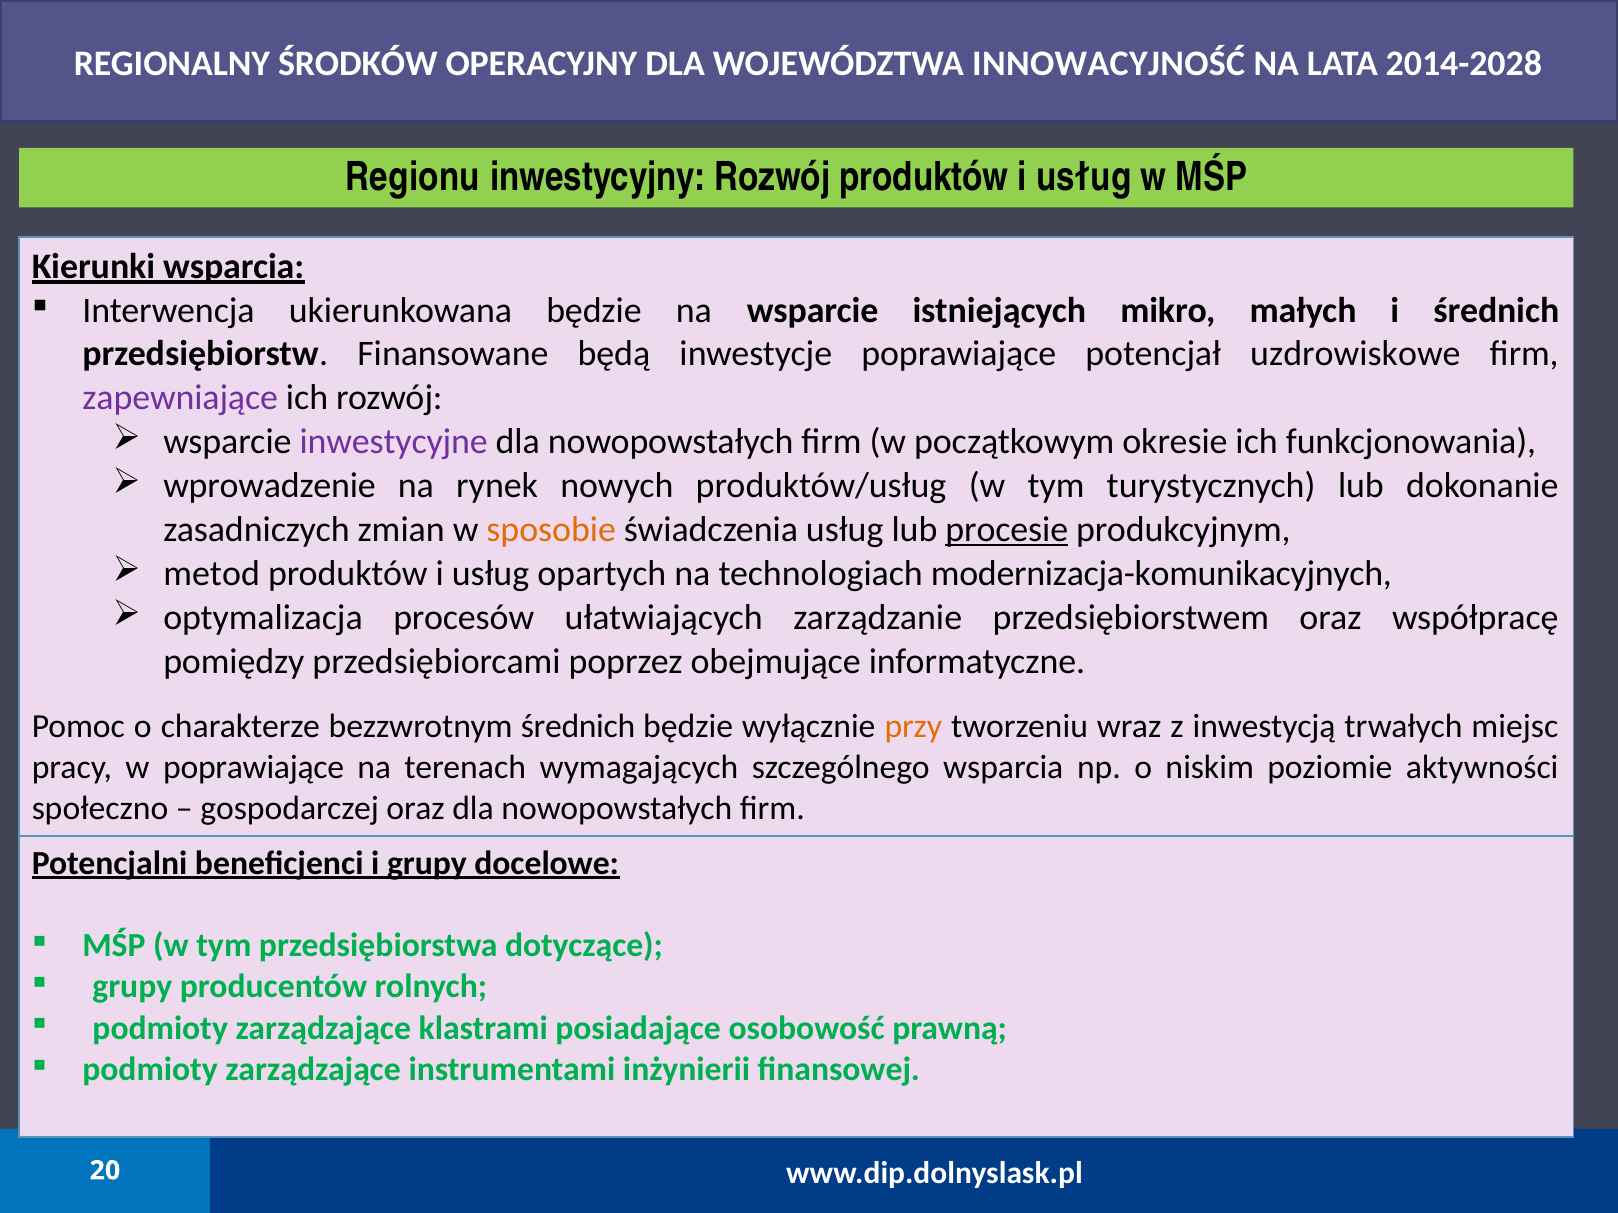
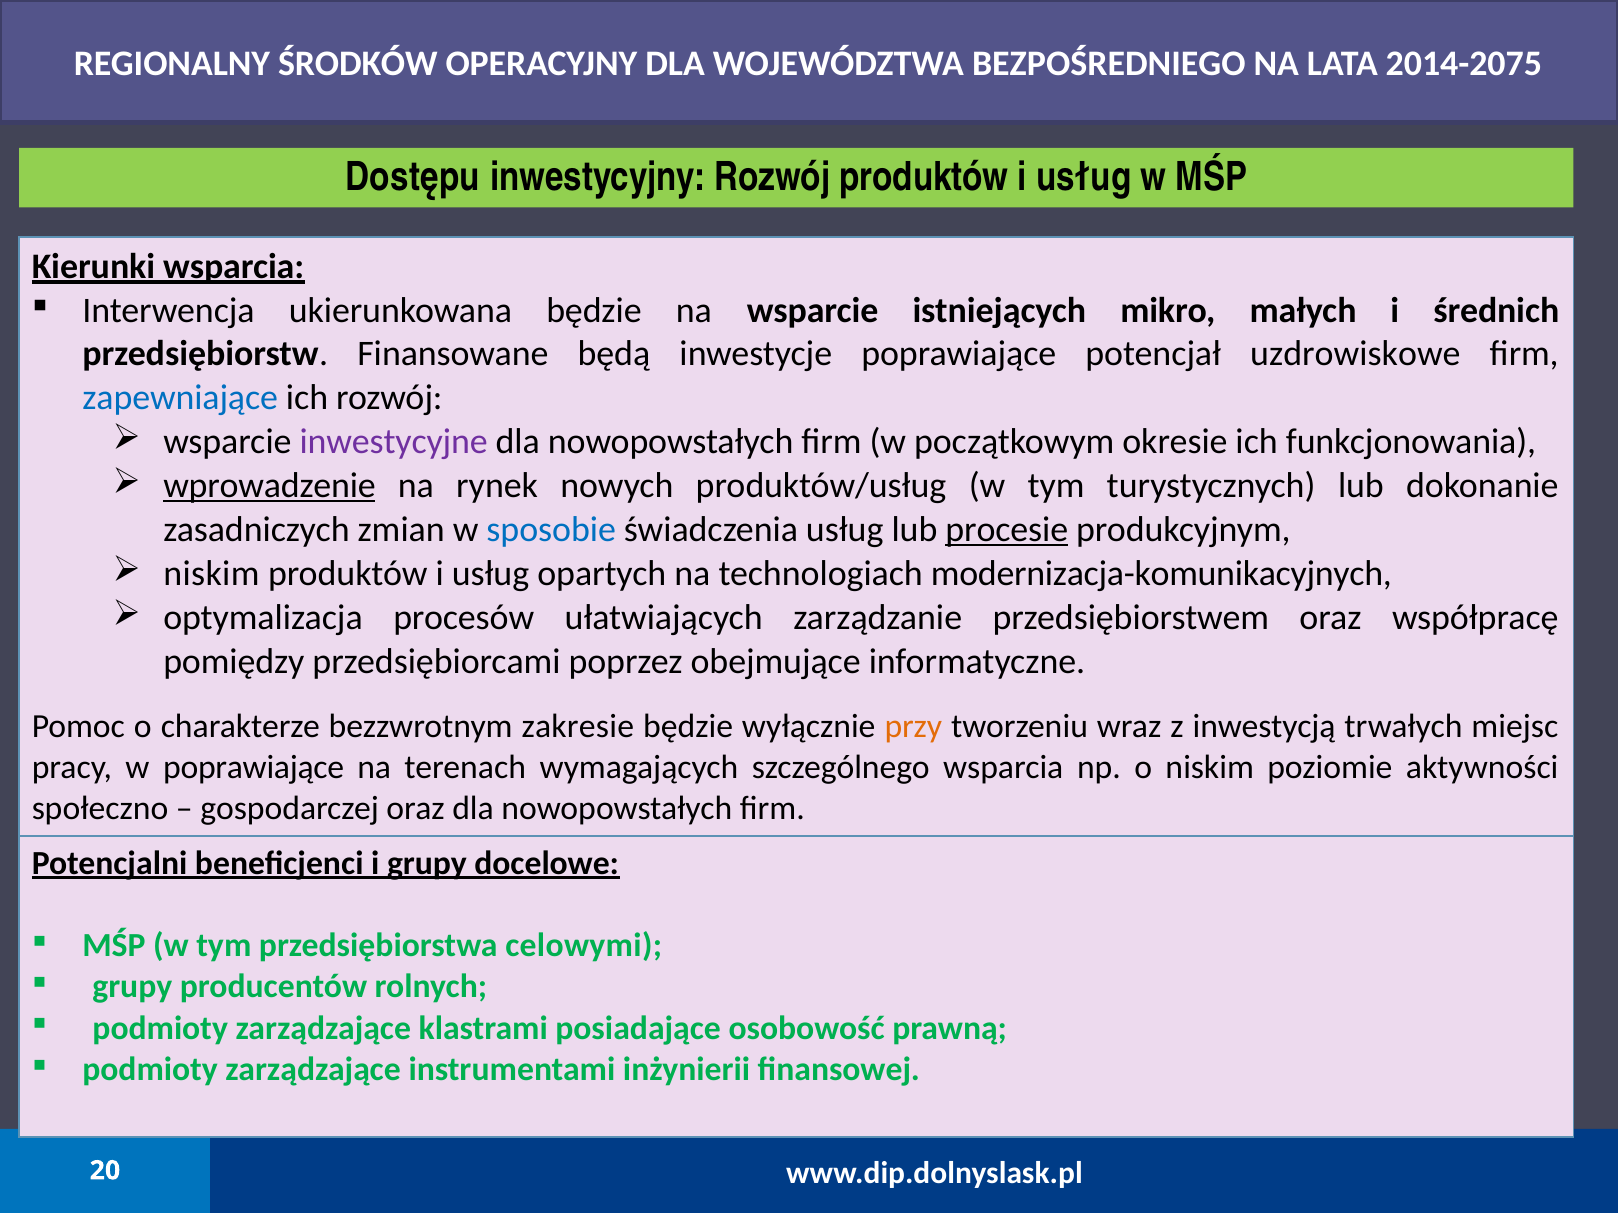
INNOWACYJNOŚĆ: INNOWACYJNOŚĆ -> BEZPOŚREDNIEGO (1109, 64)
2014-2028: 2014-2028 -> 2014-2075 (1464, 64)
Regionu: Regionu -> Dostępu (413, 178)
zapewniające colour: purple -> blue (180, 398)
wprowadzenie underline: none -> present (269, 486)
sposobie colour: orange -> blue (551, 530)
metod: metod -> niskim (211, 574)
bezzwrotnym średnich: średnich -> zakresie (578, 727)
dotyczące: dotyczące -> celowymi (584, 946)
